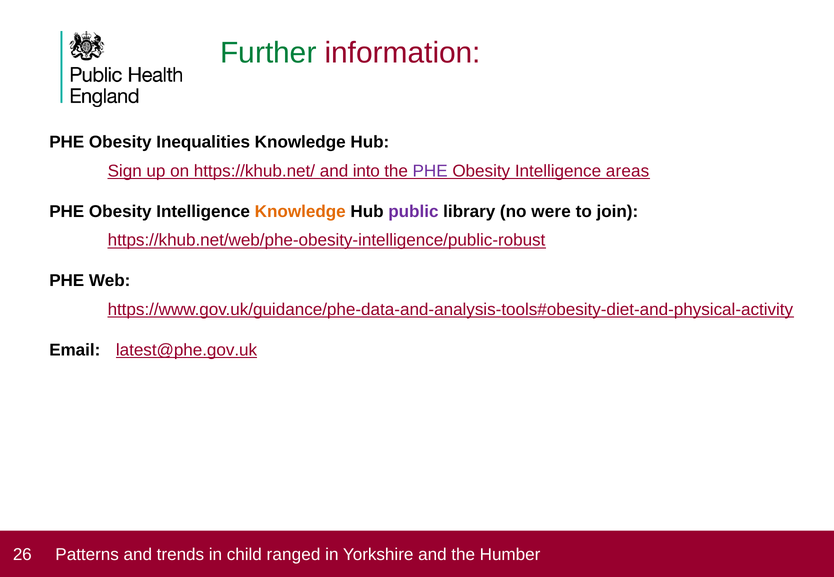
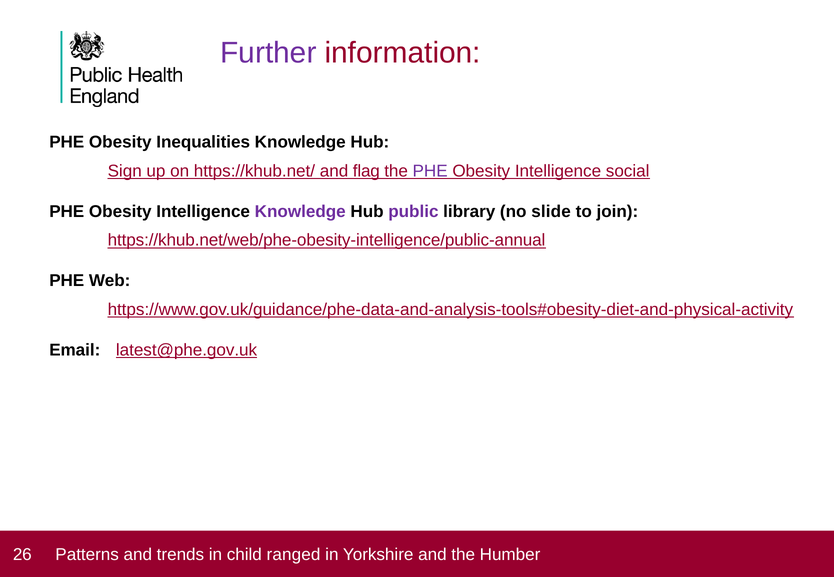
Further colour: green -> purple (268, 53)
into: into -> flag (366, 171)
areas: areas -> social (628, 171)
Knowledge colour: orange -> purple (300, 212)
were: were -> slide (551, 212)
https://khub.net/web/phe-obesity-intelligence/public-robust: https://khub.net/web/phe-obesity-intelligence/public-robust -> https://khub.net/web/phe-obesity-intelligence/public-annual (327, 240)
